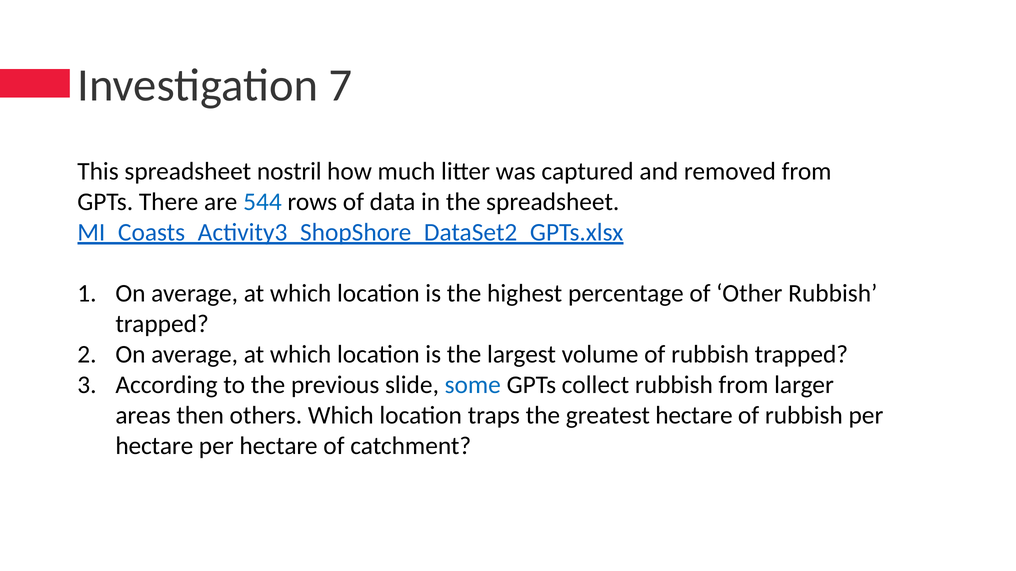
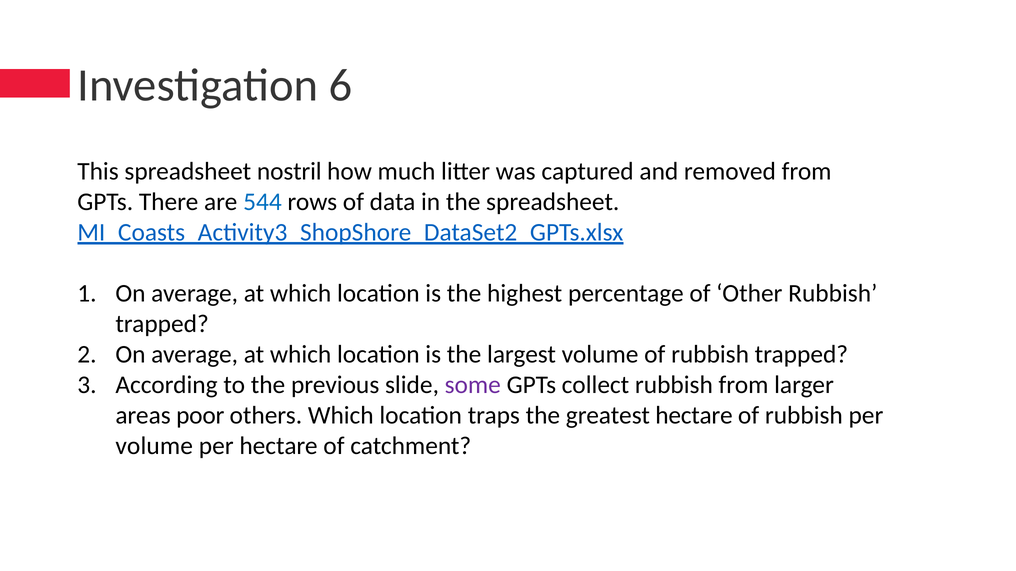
7: 7 -> 6 (340, 85)
some colour: blue -> purple (473, 385)
then: then -> poor (200, 416)
hectare: hectare -> volume (154, 446)
